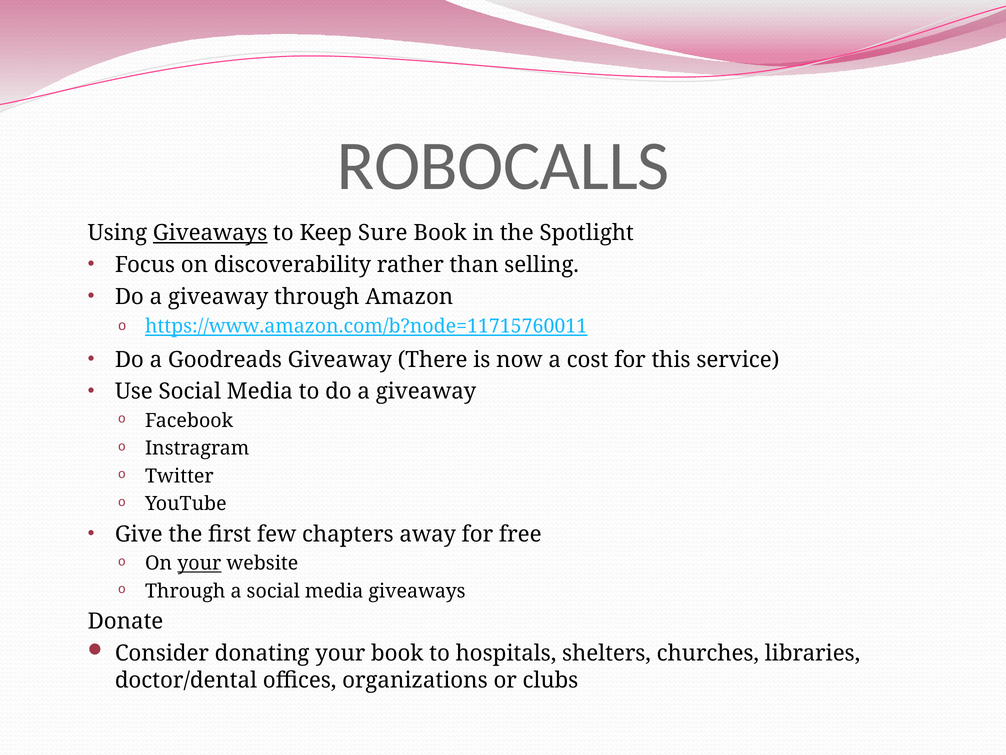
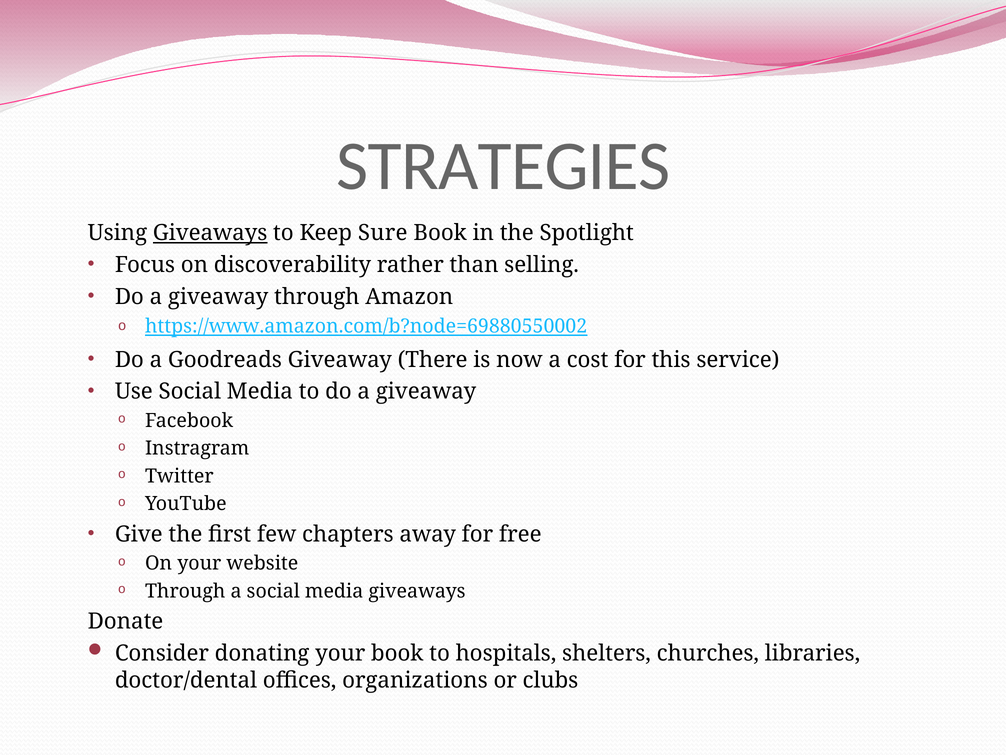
ROBOCALLS: ROBOCALLS -> STRATEGIES (503, 166)
https://www.amazon.com/b?node=11715760011: https://www.amazon.com/b?node=11715760011 -> https://www.amazon.com/b?node=69880550002 (366, 326)
your underline: present -> none (199, 563)
